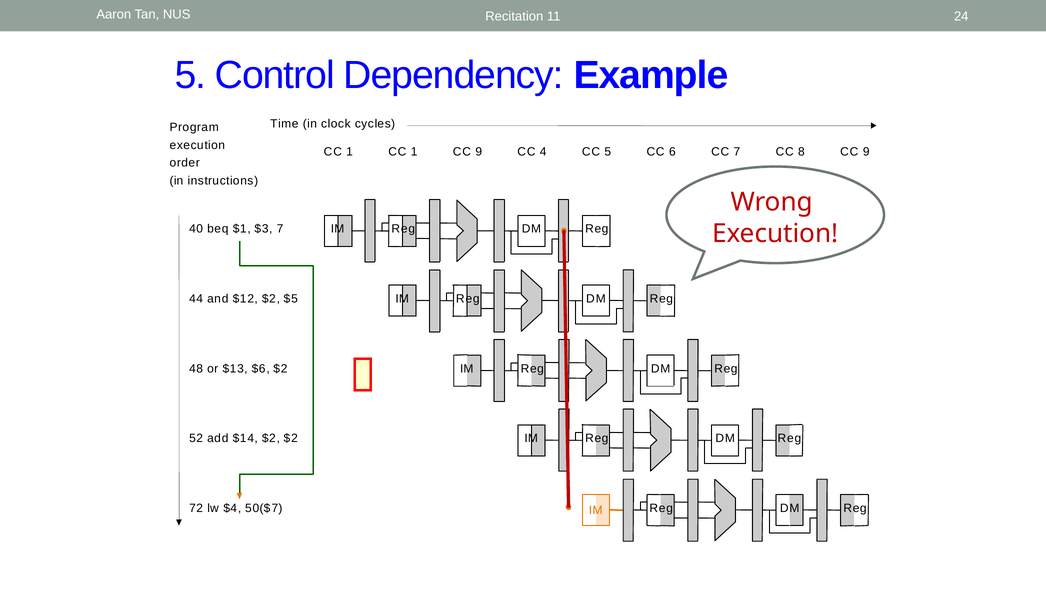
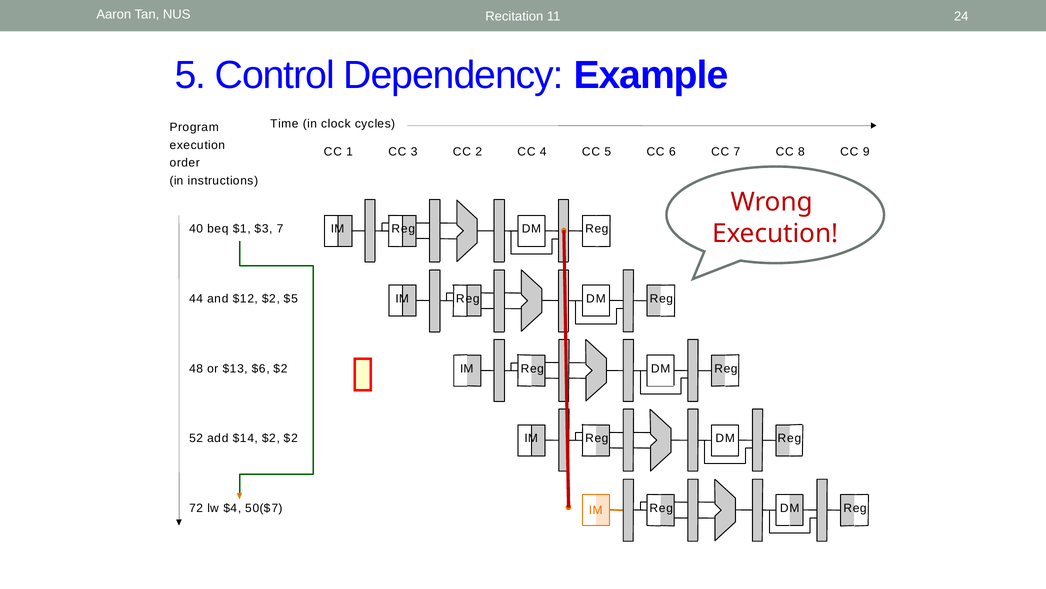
1: 1 -> 3 (414, 151)
9: 9 -> 2 (479, 151)
